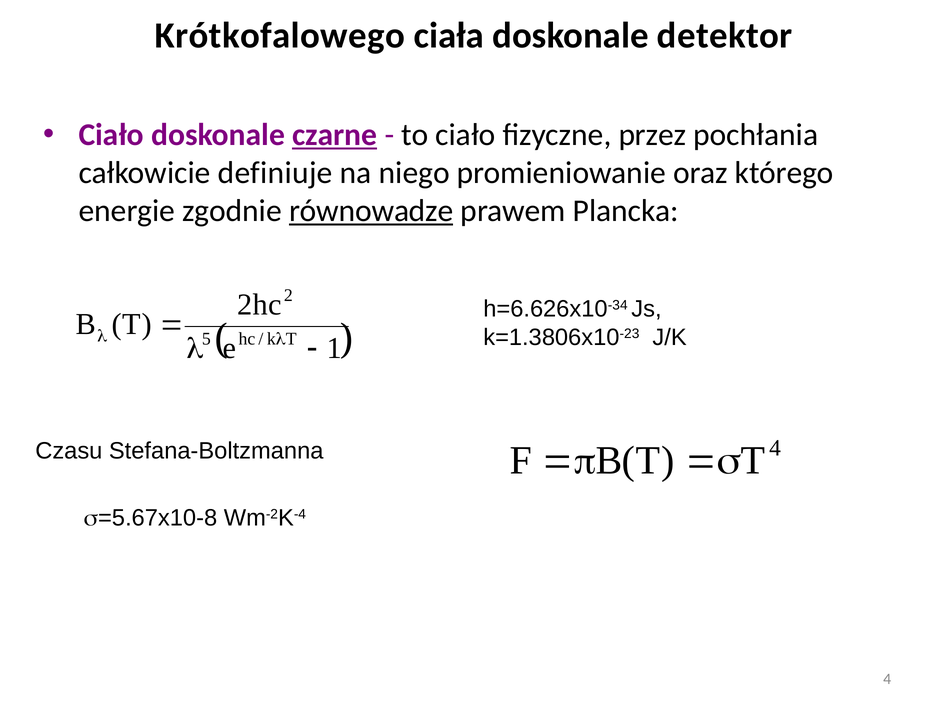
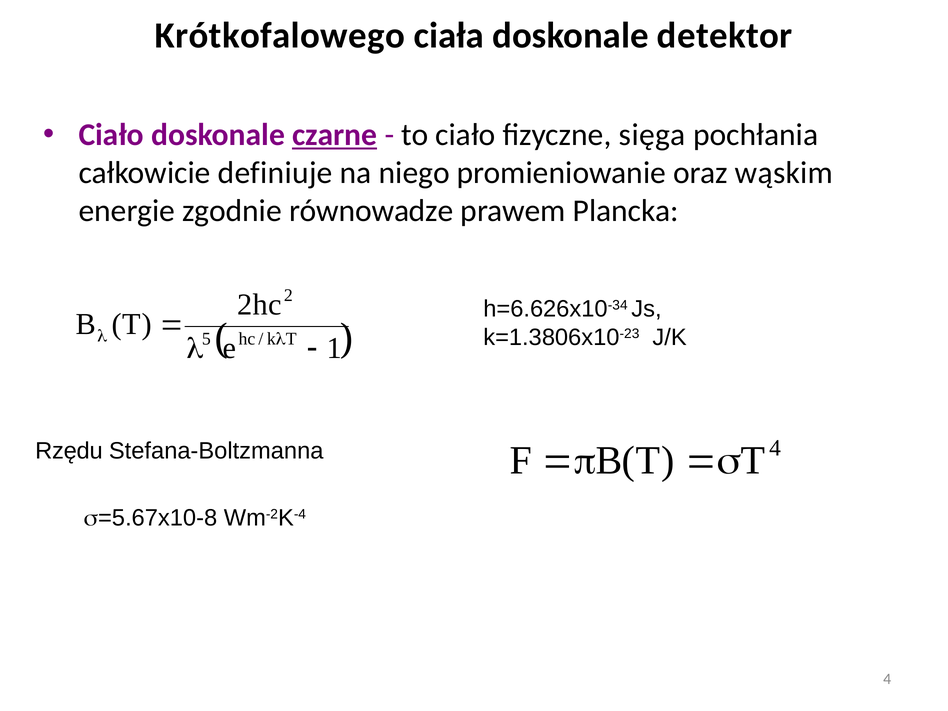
przez: przez -> sięga (652, 135)
którego: którego -> wąskim (784, 173)
równowadze underline: present -> none (371, 211)
Czasu: Czasu -> Rzędu (69, 451)
